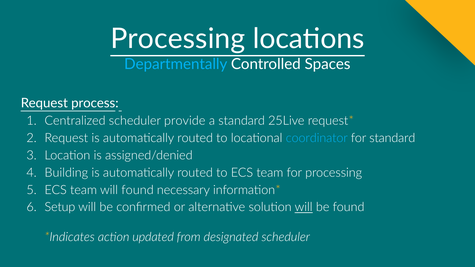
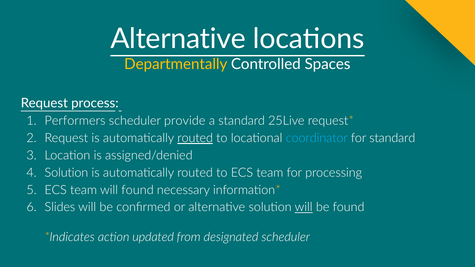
Processing: Processing -> Alternative (178, 39)
Departmentally colour: light blue -> yellow (176, 64)
Centralized: Centralized -> Performers (75, 121)
routed underline: none -> present (195, 138)
Building: Building -> Solution (66, 173)
Setup: Setup -> Slides (60, 207)
